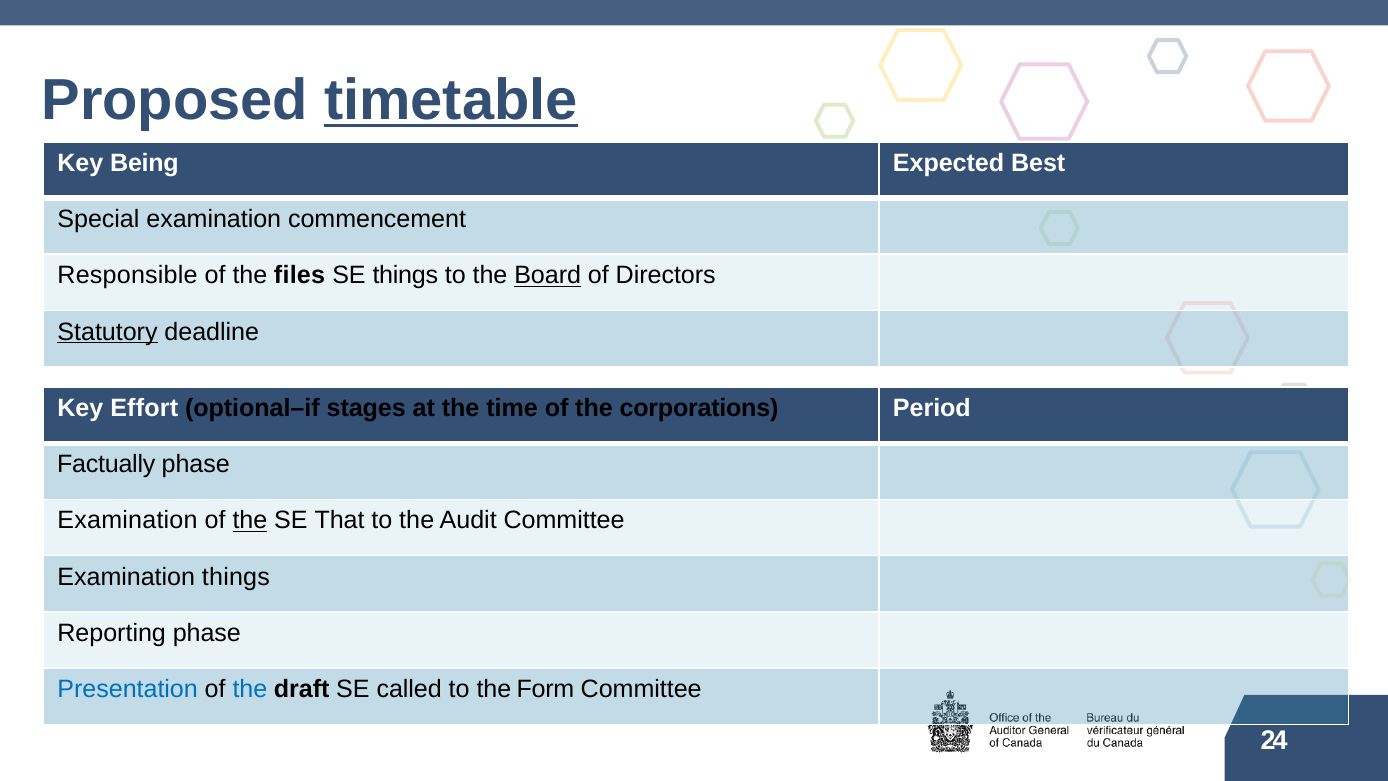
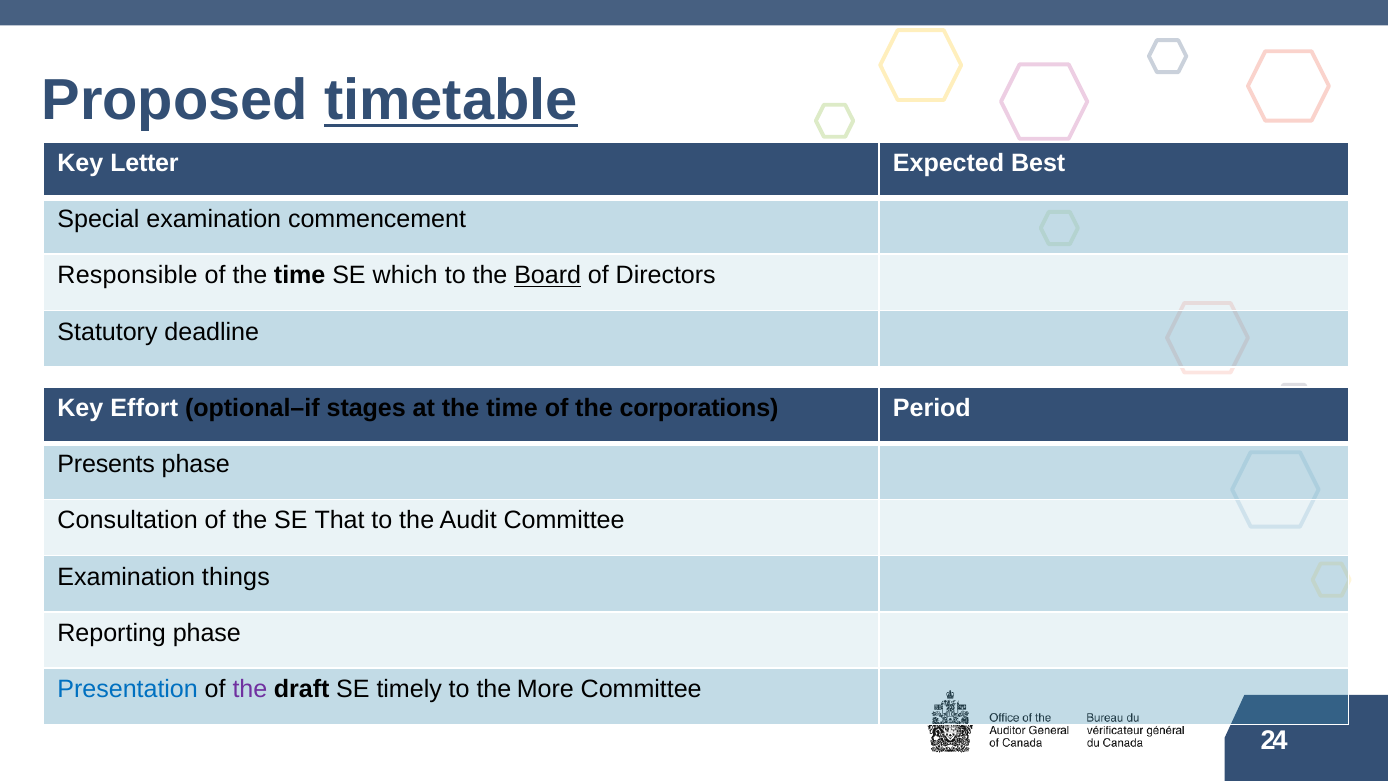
Being: Being -> Letter (144, 163)
of the files: files -> time (300, 275)
SE things: things -> which (405, 275)
Statutory underline: present -> none (108, 332)
Factually: Factually -> Presents (106, 464)
Examination: Examination -> Consultation (128, 521)
the underline: present -> none (250, 521)
the colour: blue -> purple (250, 689)
called: called -> timely (409, 689)
Form: Form -> More (545, 689)
